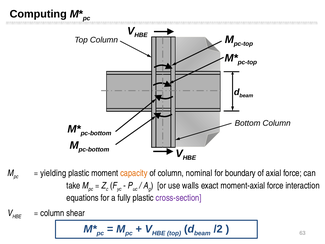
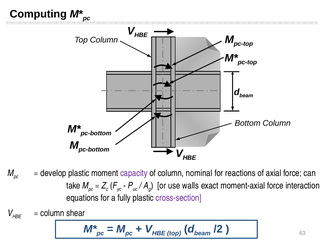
yielding: yielding -> develop (53, 173)
capacity colour: orange -> purple (134, 173)
boundary: boundary -> reactions (240, 173)
